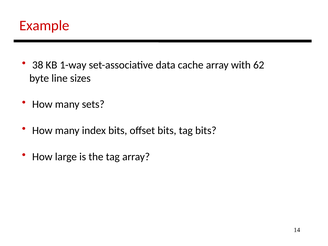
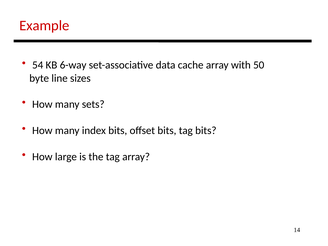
38: 38 -> 54 (38, 65)
1-way: 1-way -> 6-way (73, 65)
62: 62 -> 50 (259, 65)
